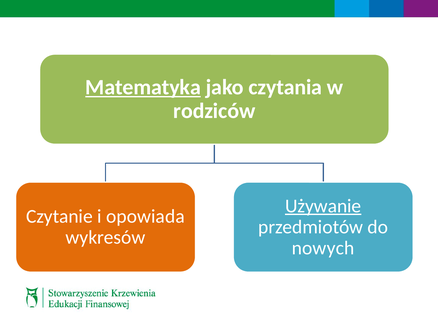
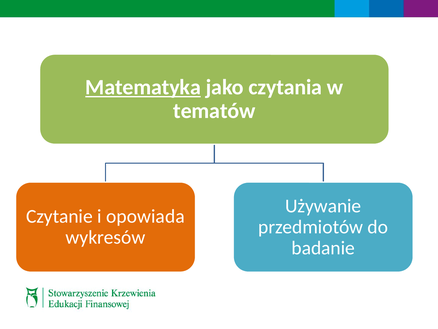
rodziców: rodziców -> tematów (214, 111)
Używanie underline: present -> none (323, 206)
nowych: nowych -> badanie (323, 248)
